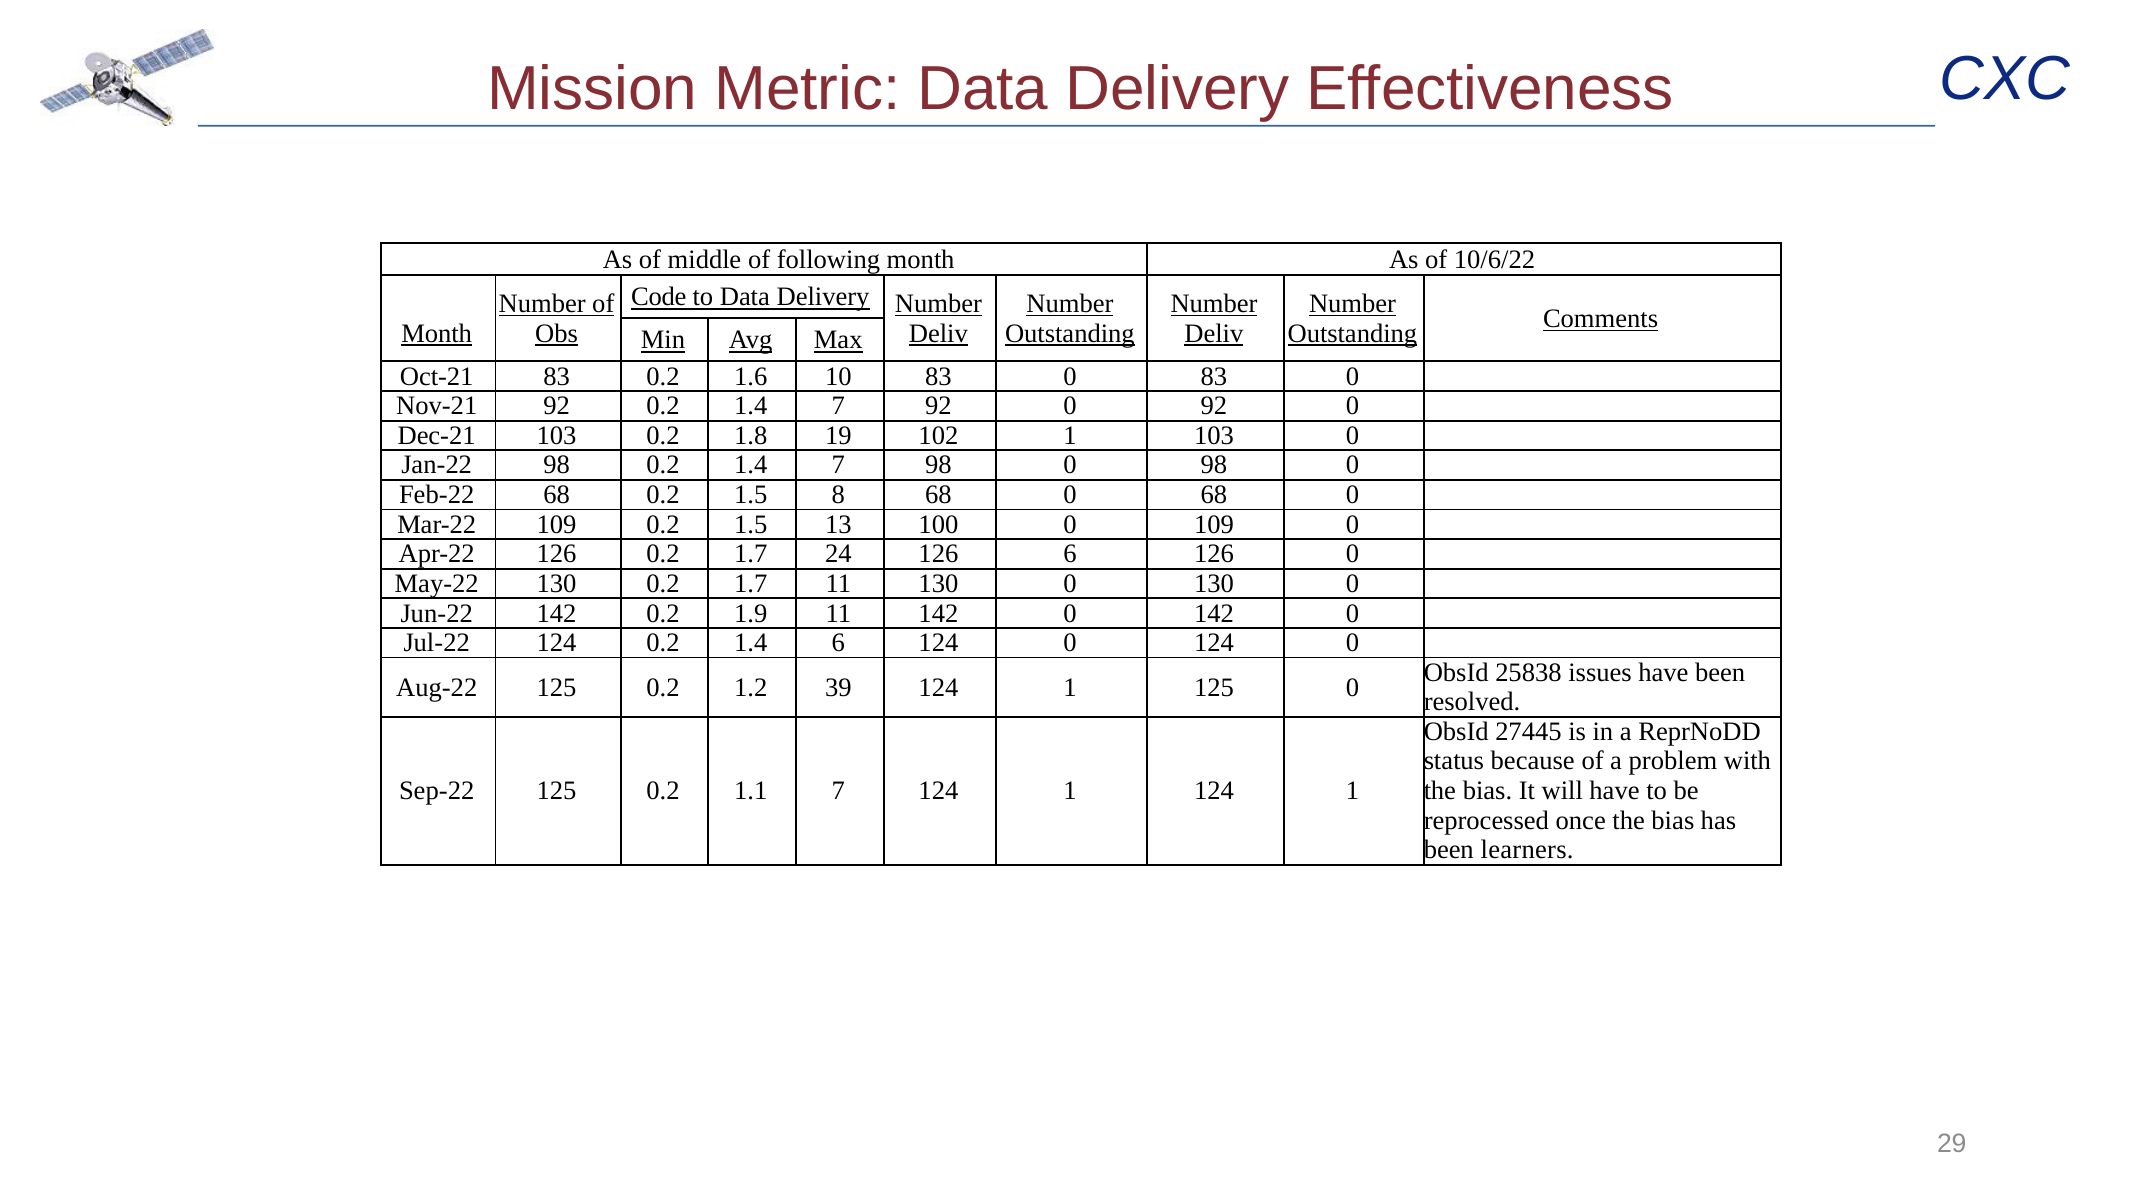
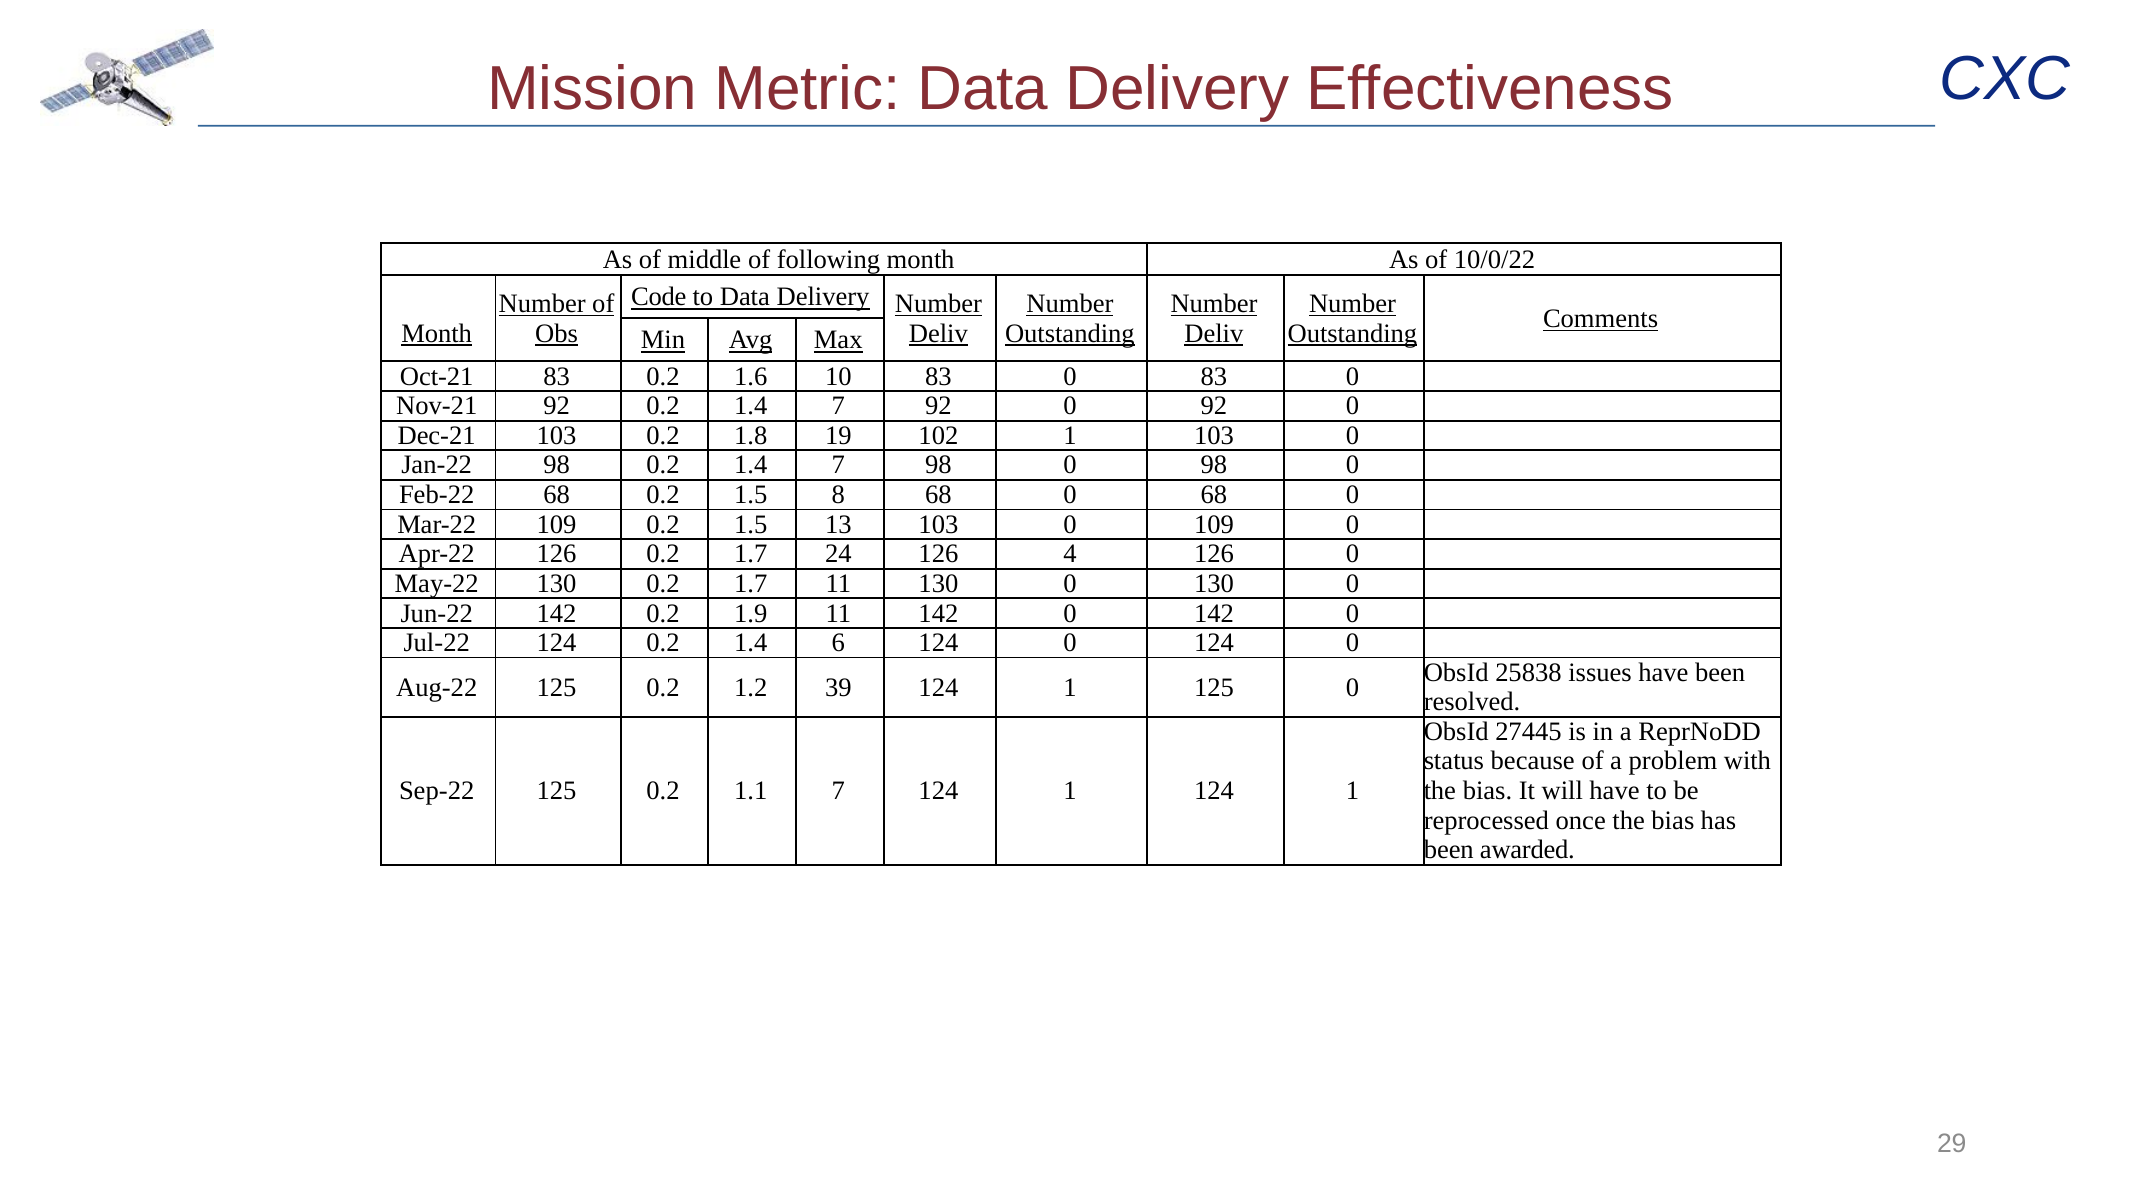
10/6/22: 10/6/22 -> 10/0/22 (1494, 259)
13 100: 100 -> 103 (938, 524)
126 6: 6 -> 4 (1070, 554)
learners: learners -> awarded (1527, 850)
